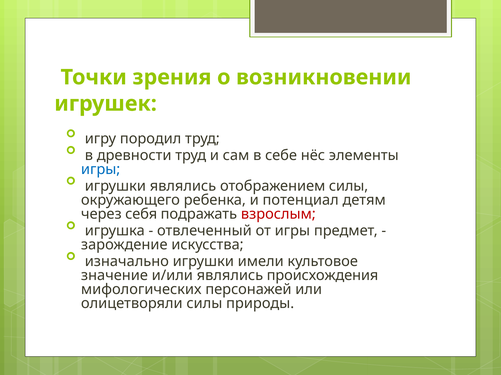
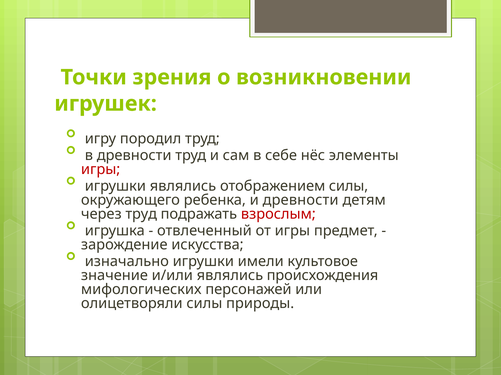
игры colour: blue -> red (101, 170)
и потенциал: потенциал -> древности (301, 200)
через себя: себя -> труд (141, 214)
